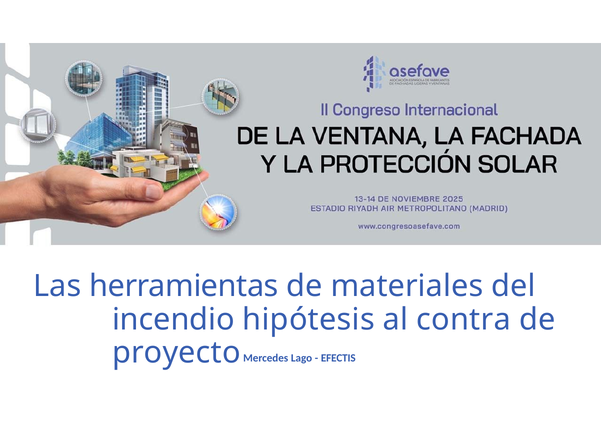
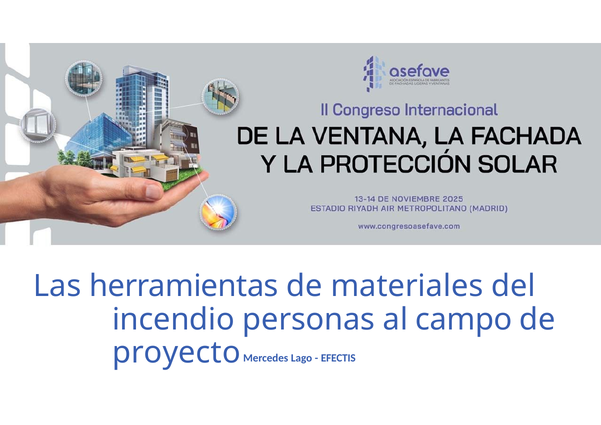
hipótesis: hipótesis -> personas (309, 319)
contra: contra -> campo (464, 319)
